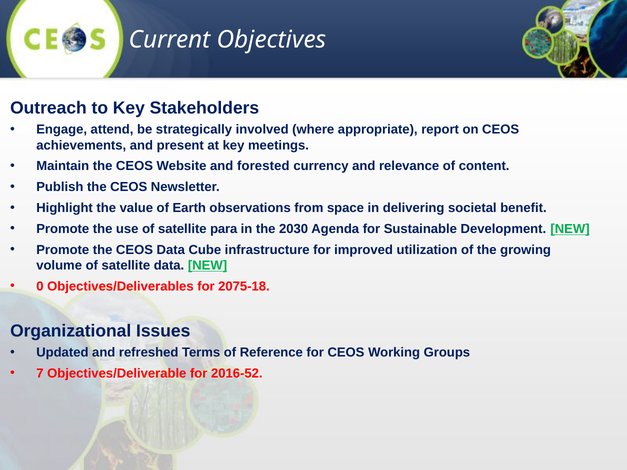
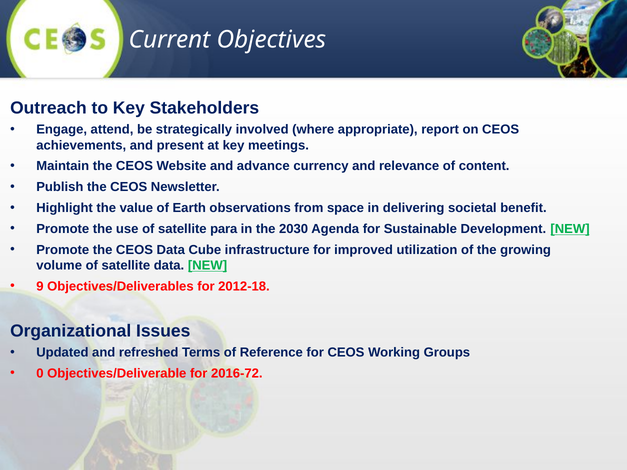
forested: forested -> advance (263, 166)
0: 0 -> 9 (40, 286)
2075-18: 2075-18 -> 2012-18 (244, 286)
7: 7 -> 0 (40, 374)
2016-52: 2016-52 -> 2016-72 (237, 374)
